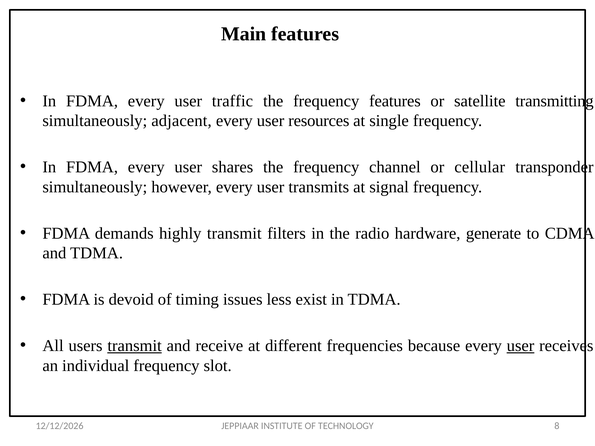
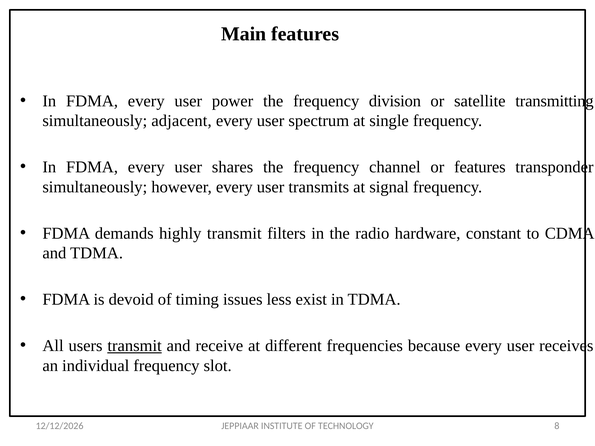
traffic: traffic -> power (233, 101)
frequency features: features -> division (395, 101)
resources: resources -> spectrum (319, 121)
or cellular: cellular -> features (480, 167)
generate: generate -> constant (493, 233)
user underline: present -> none (521, 346)
